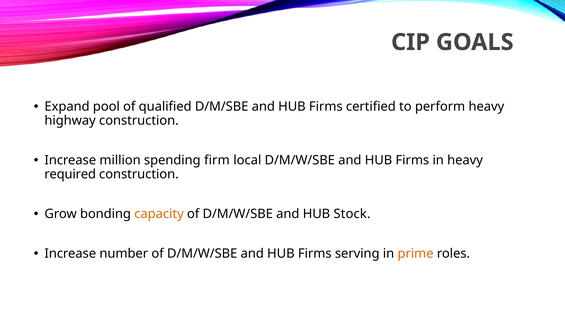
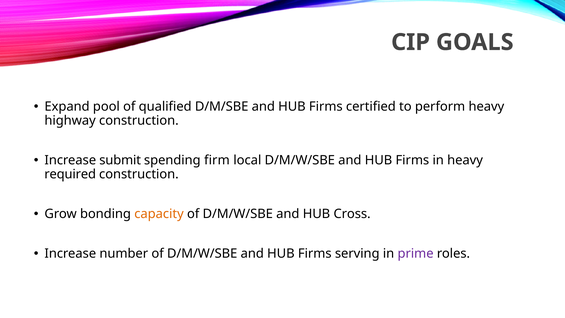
million: million -> submit (120, 160)
Stock: Stock -> Cross (352, 214)
prime colour: orange -> purple (416, 254)
